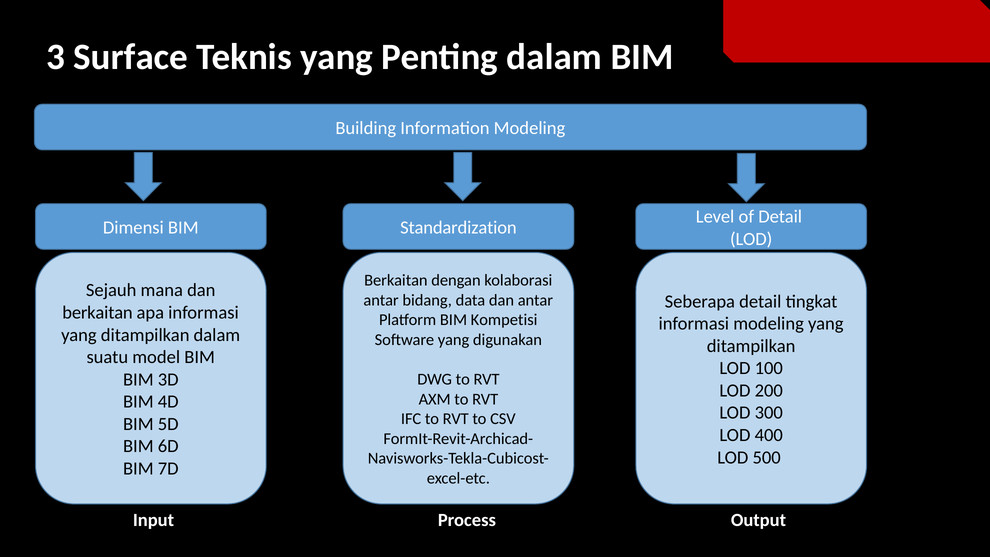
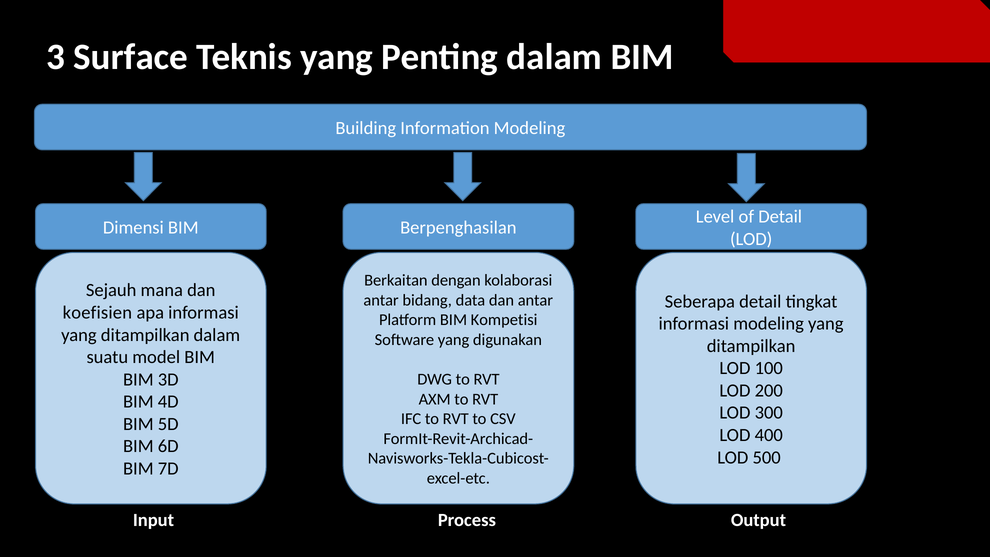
Standardization: Standardization -> Berpenghasilan (458, 228)
berkaitan: berkaitan -> koefisien (97, 313)
